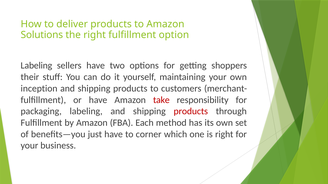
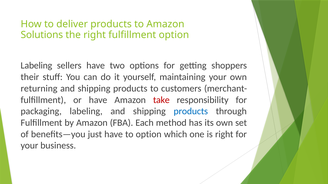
inception: inception -> returning (39, 89)
products colour: red -> blue (191, 112)
to corner: corner -> option (149, 134)
